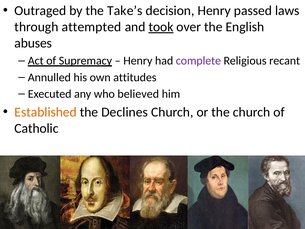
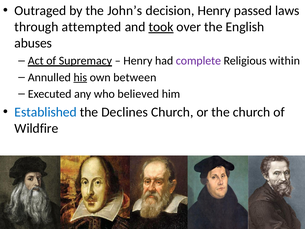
Take’s: Take’s -> John’s (125, 11)
recant: recant -> within (285, 61)
his underline: none -> present (80, 77)
attitudes: attitudes -> between (135, 77)
Established colour: orange -> blue (46, 112)
Catholic: Catholic -> Wildfire (36, 128)
